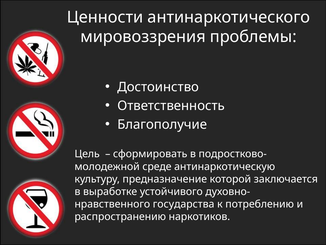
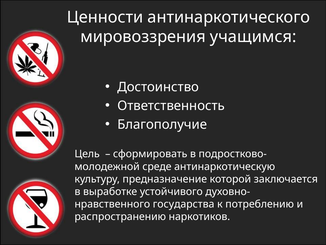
проблемы: проблемы -> учащимся (253, 37)
